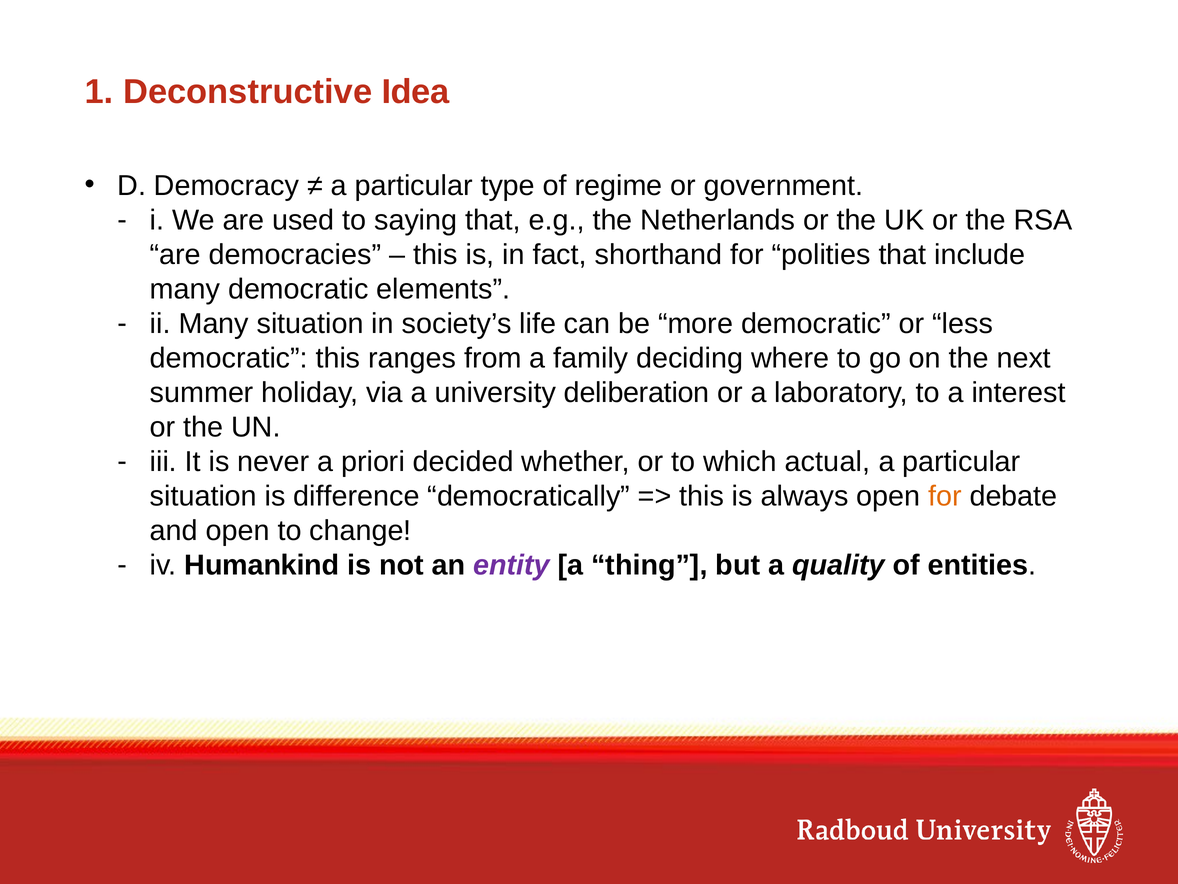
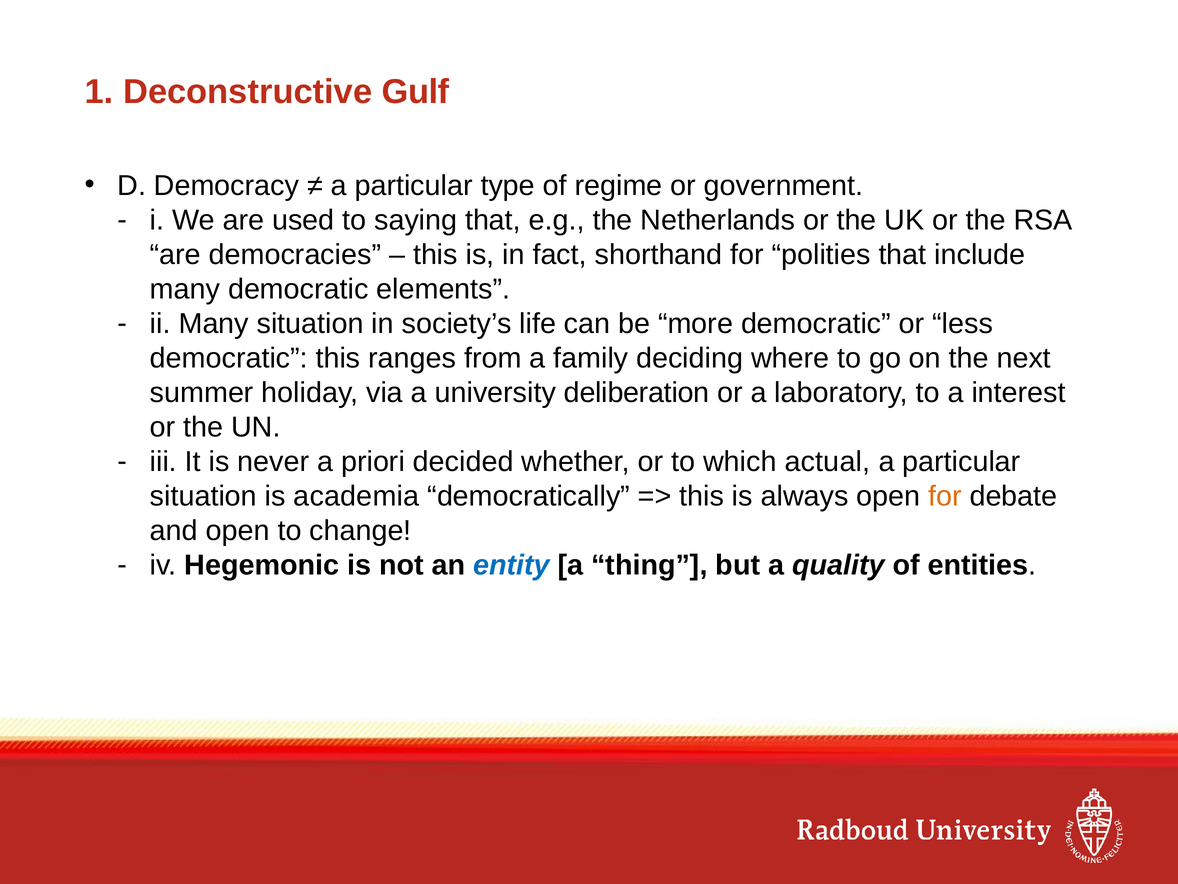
Idea: Idea -> Gulf (415, 92)
difference: difference -> academia (356, 496)
Humankind: Humankind -> Hegemonic (262, 565)
entity colour: purple -> blue (512, 565)
